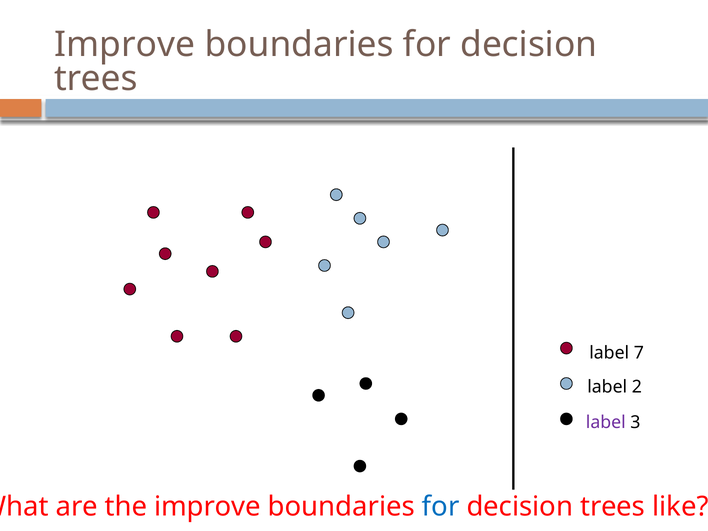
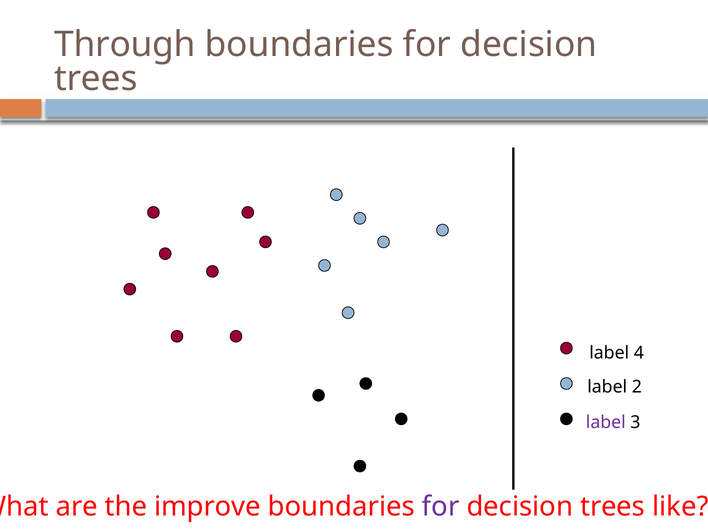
Improve: Improve -> Through (125, 44)
7: 7 -> 4 (639, 353)
for colour: blue -> purple (441, 507)
